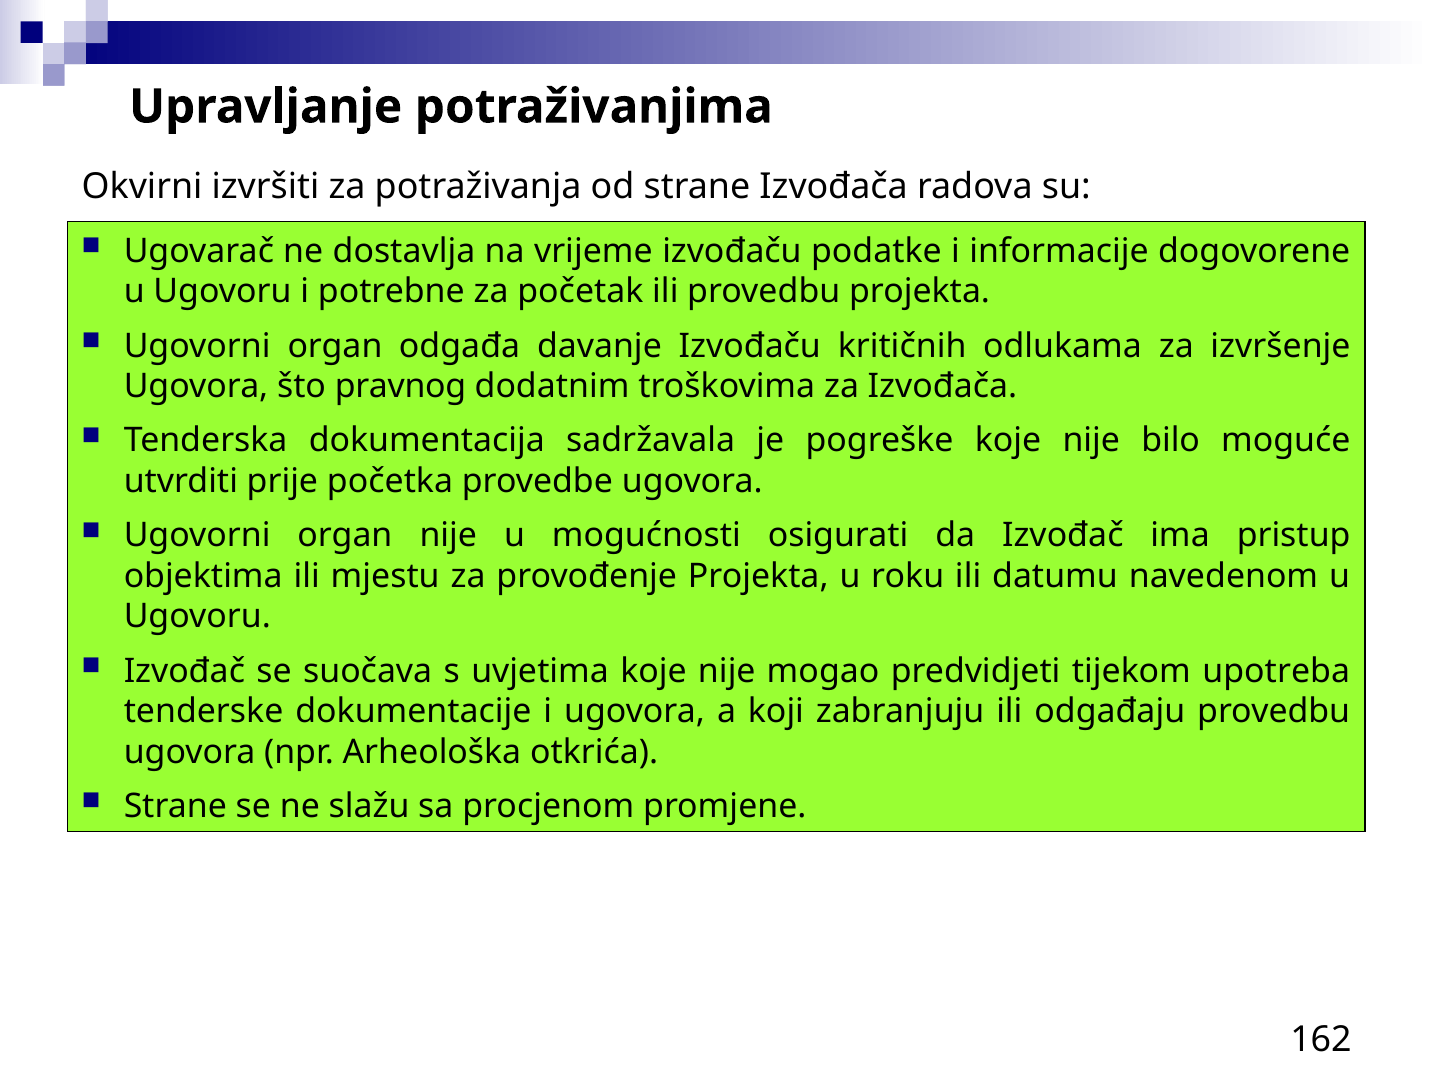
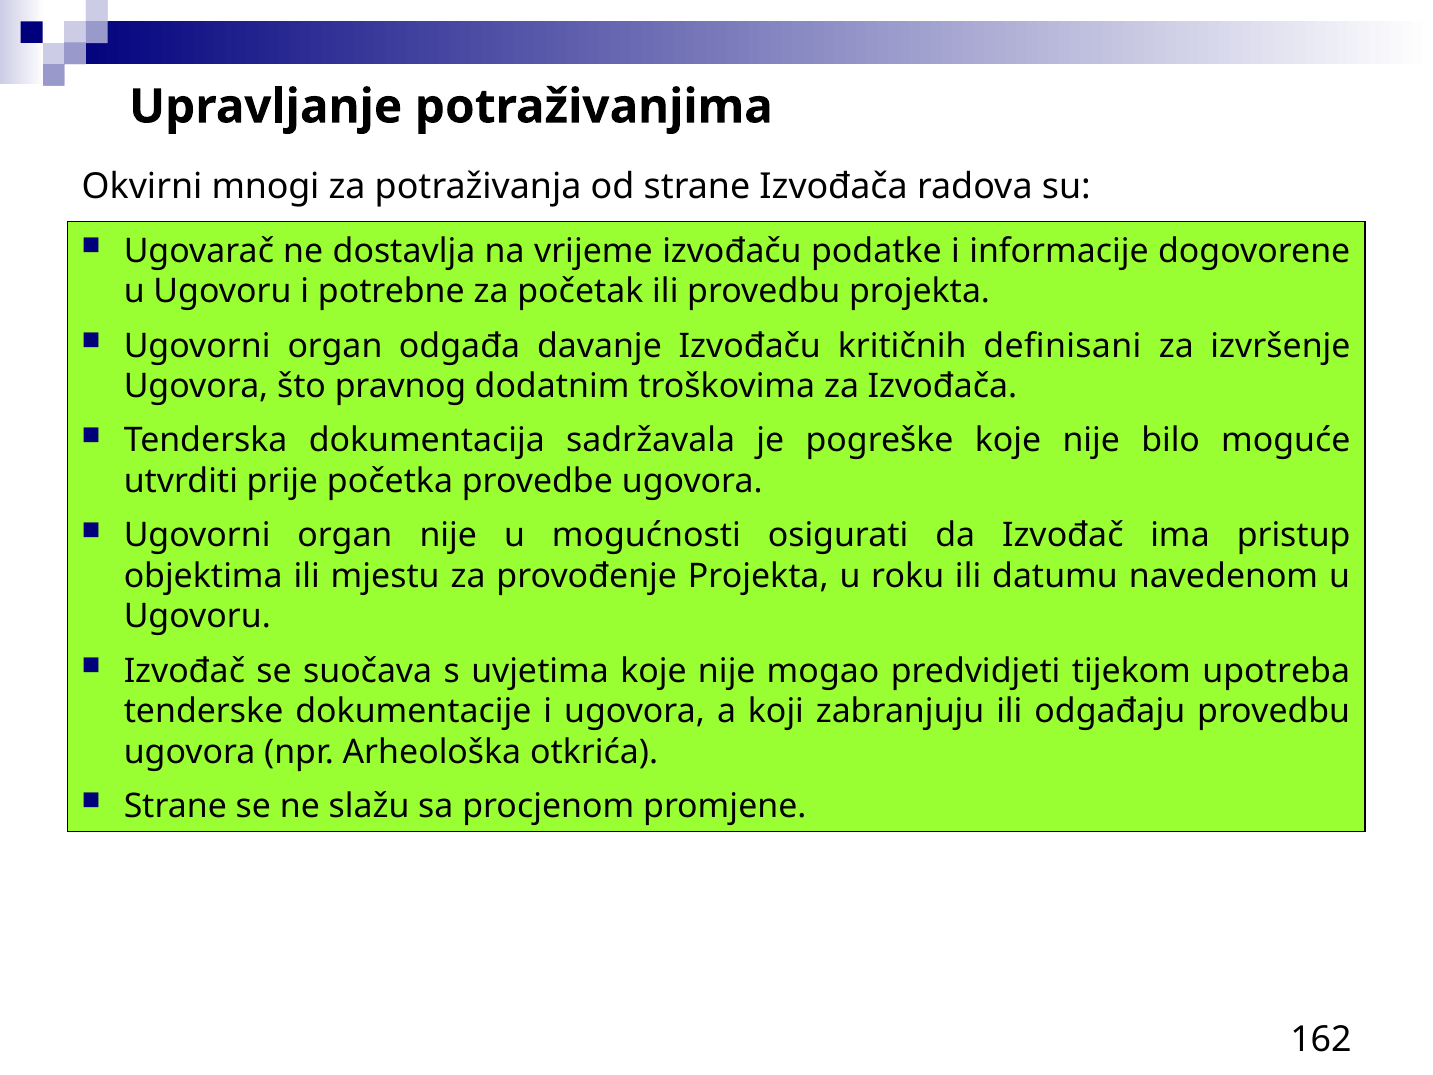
izvršiti: izvršiti -> mnogi (266, 186)
odlukama: odlukama -> definisani (1062, 346)
